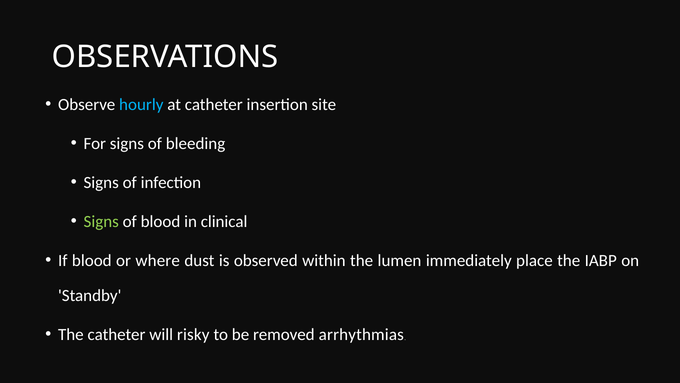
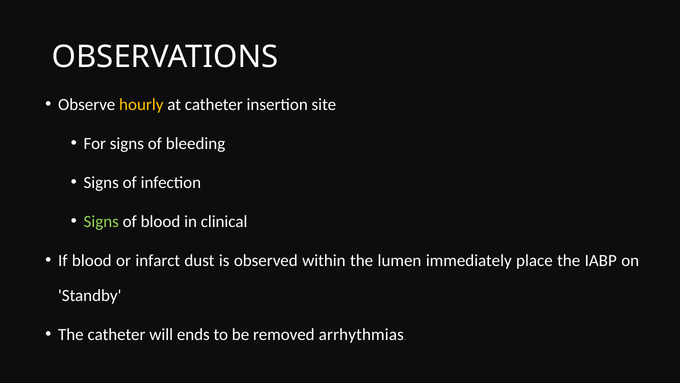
hourly colour: light blue -> yellow (141, 105)
where: where -> infarct (158, 260)
risky: risky -> ends (193, 334)
